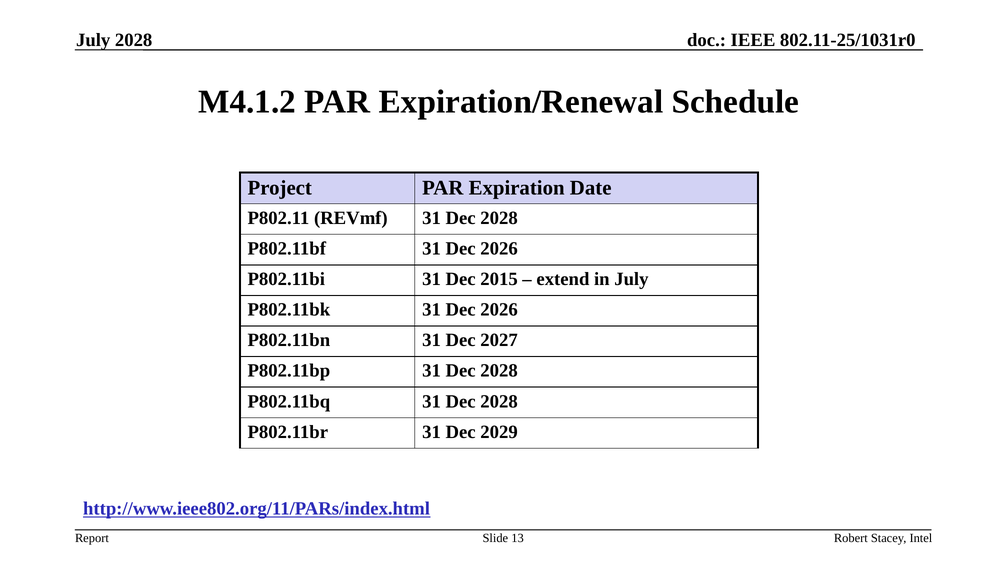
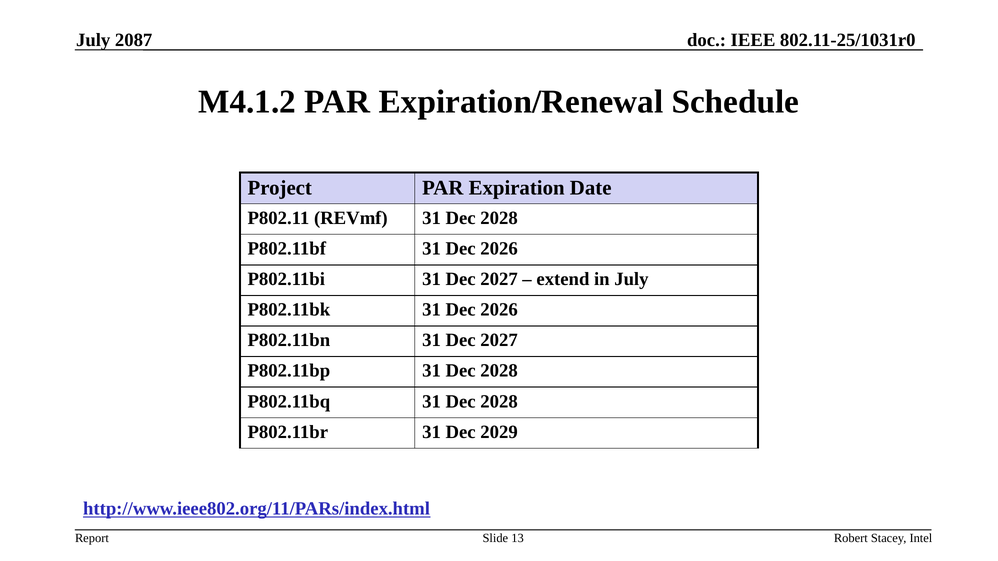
July 2028: 2028 -> 2087 (134, 40)
P802.11bi 31 Dec 2015: 2015 -> 2027 (499, 279)
